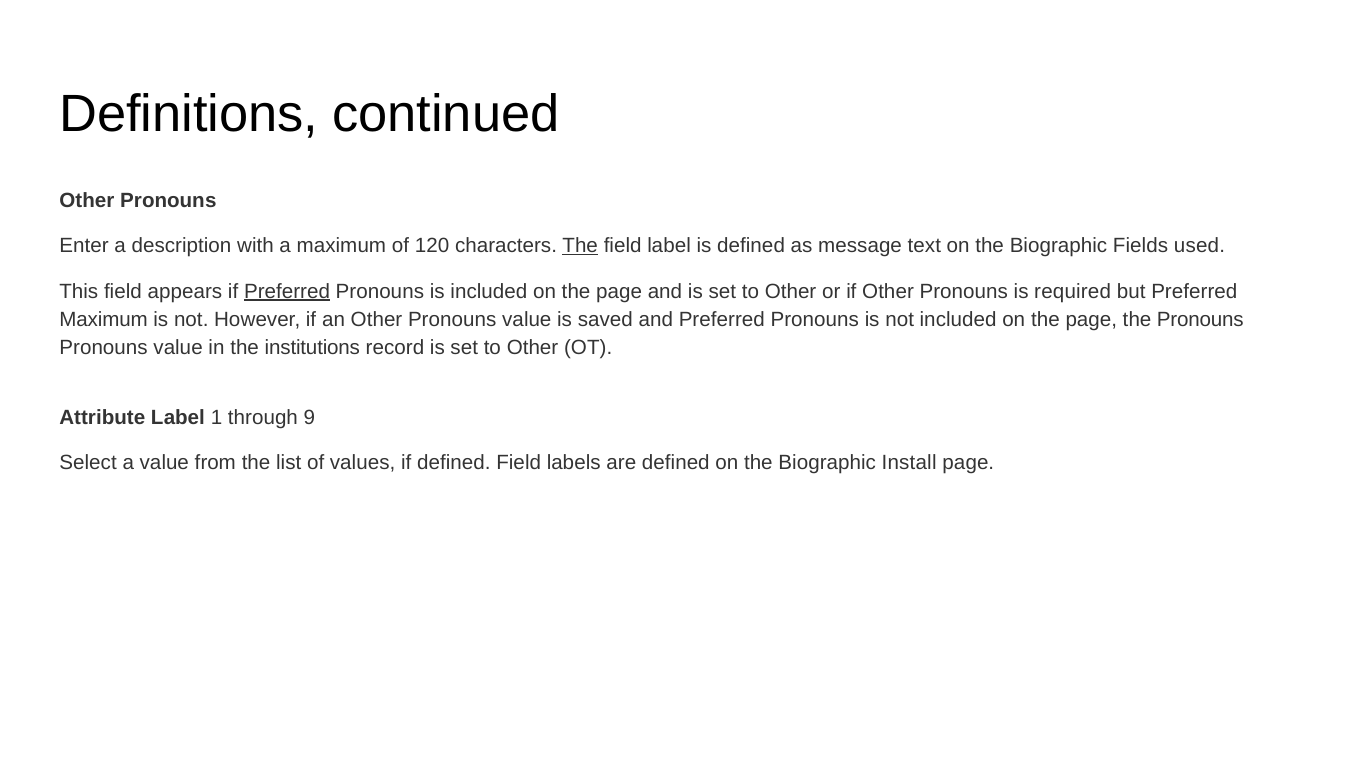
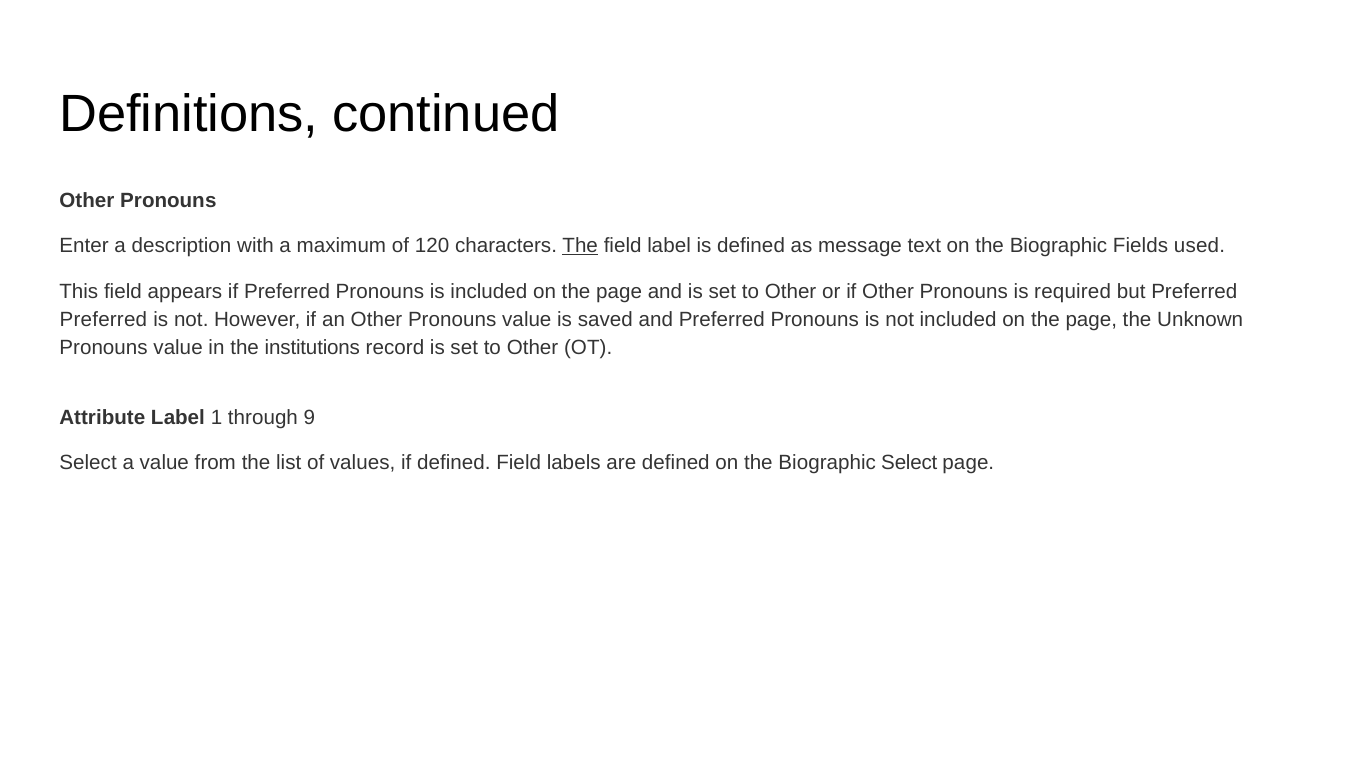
Preferred underline: present -> none (287, 291)
Maximum: Maximum -> Preferred (103, 320)
the Pronouns: Pronouns -> Unknown (1200, 320)
Biographic Install: Install -> Select (909, 463)
